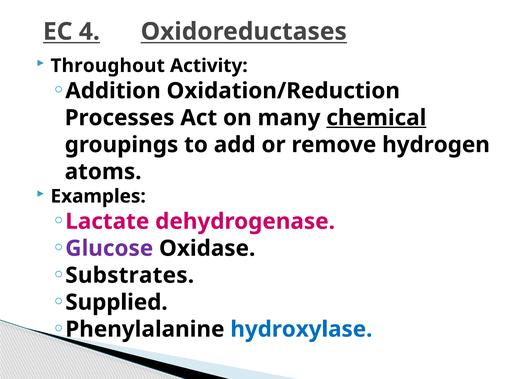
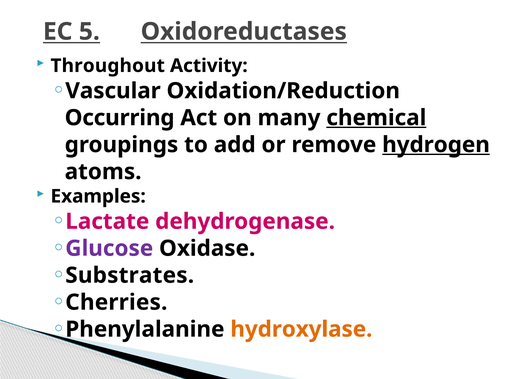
4: 4 -> 5 (89, 32)
Addition: Addition -> Vascular (113, 91)
Processes: Processes -> Occurring (120, 118)
hydrogen underline: none -> present (436, 145)
Supplied: Supplied -> Cherries (116, 303)
hydroxylase colour: blue -> orange (301, 330)
